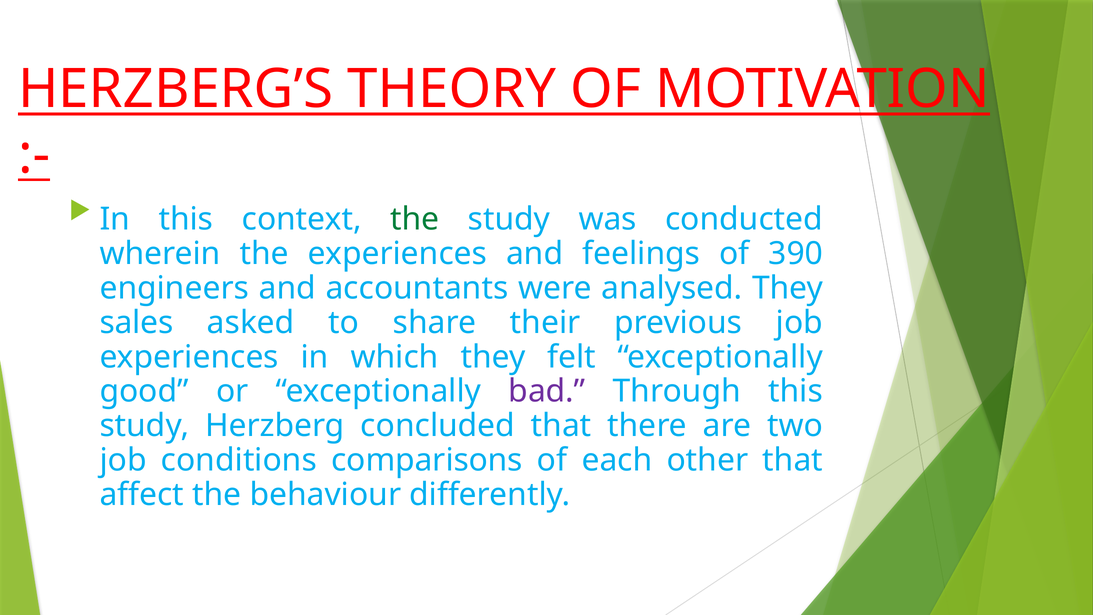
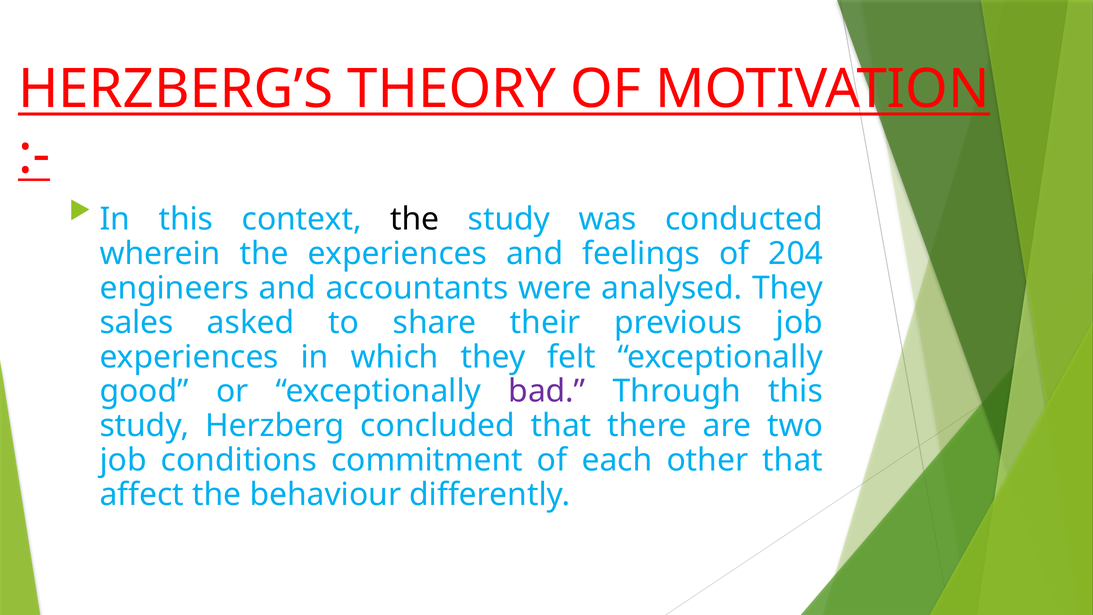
the colour: green -> black (415, 219)
390: 390 -> 204 (796, 254)
comparisons: comparisons -> commitment (427, 460)
